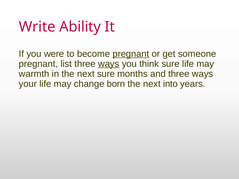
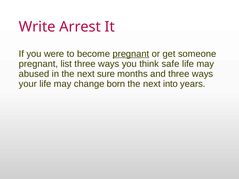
Ability: Ability -> Arrest (80, 27)
ways underline: present -> none (109, 64)
think sure: sure -> safe (171, 64)
warmth: warmth -> abused (34, 74)
